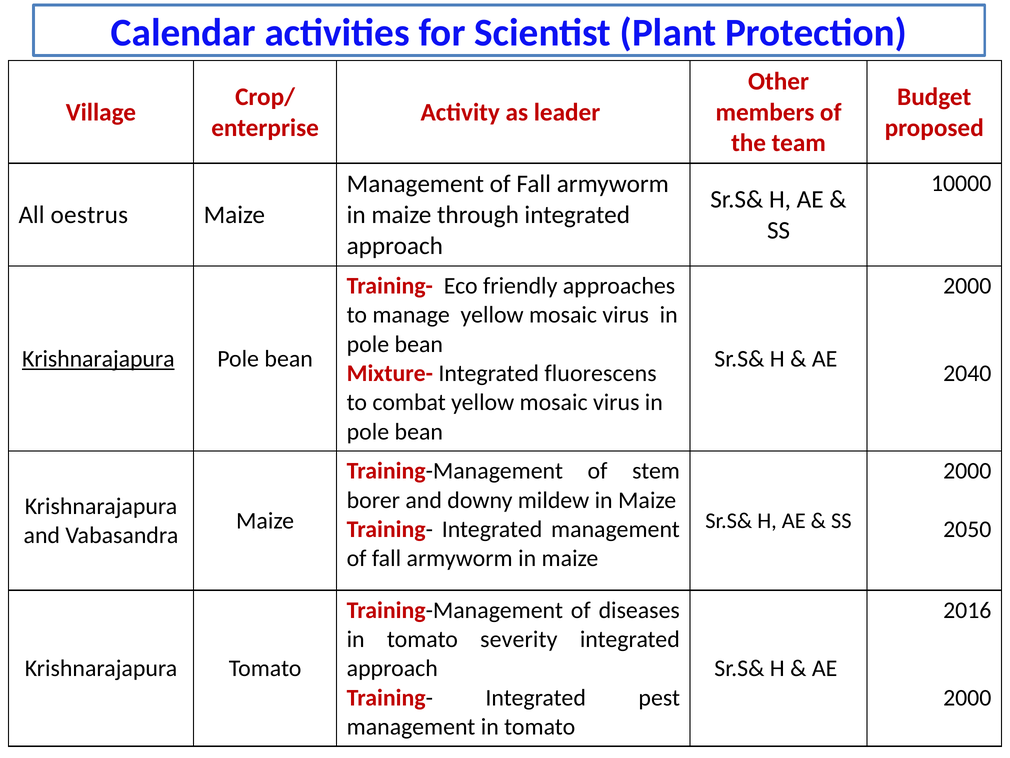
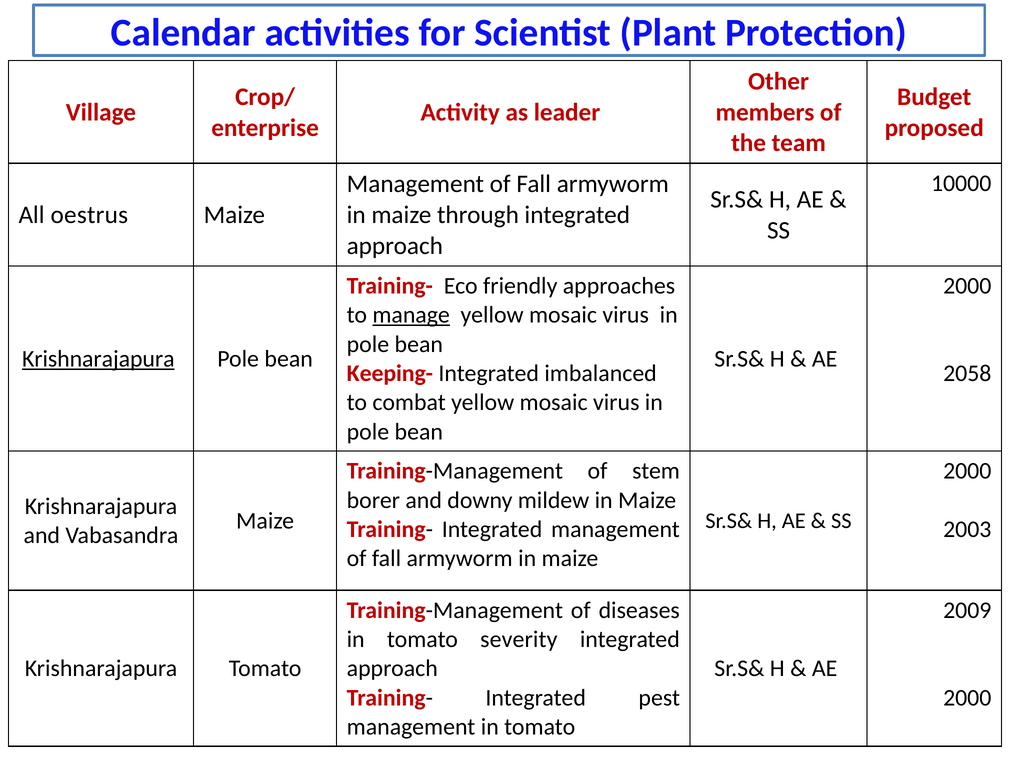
manage underline: none -> present (411, 315)
Mixture-: Mixture- -> Keeping- (390, 373)
fluorescens: fluorescens -> imbalanced (601, 373)
2040: 2040 -> 2058 (967, 373)
2050: 2050 -> 2003 (967, 529)
2016: 2016 -> 2009 (967, 610)
